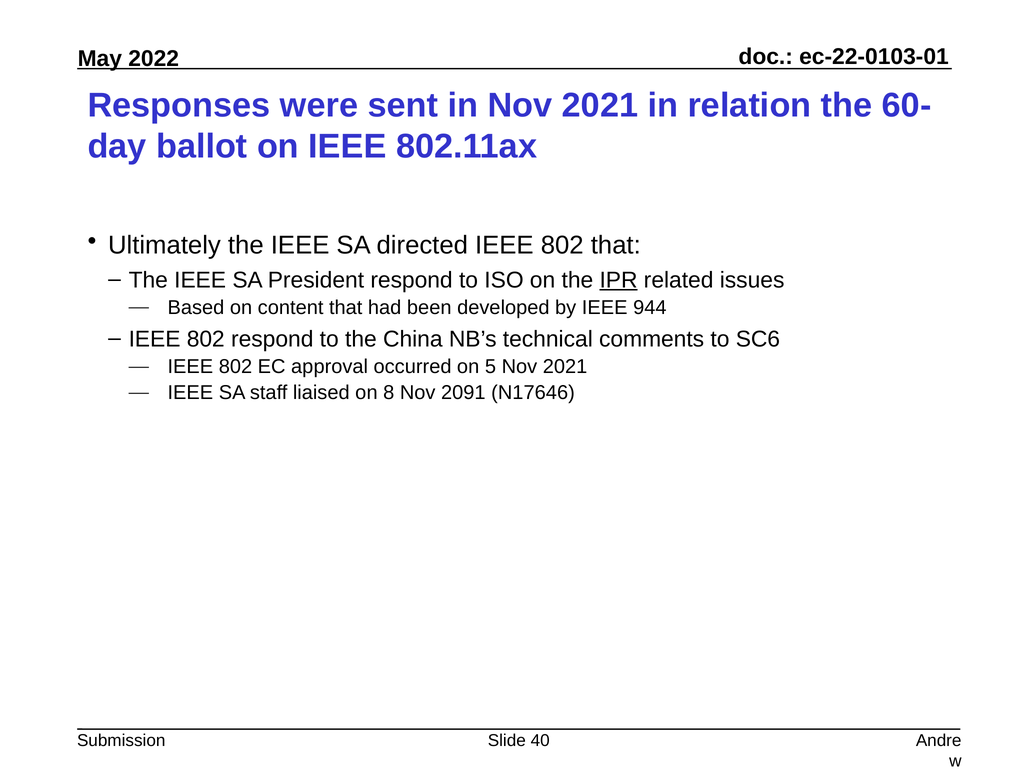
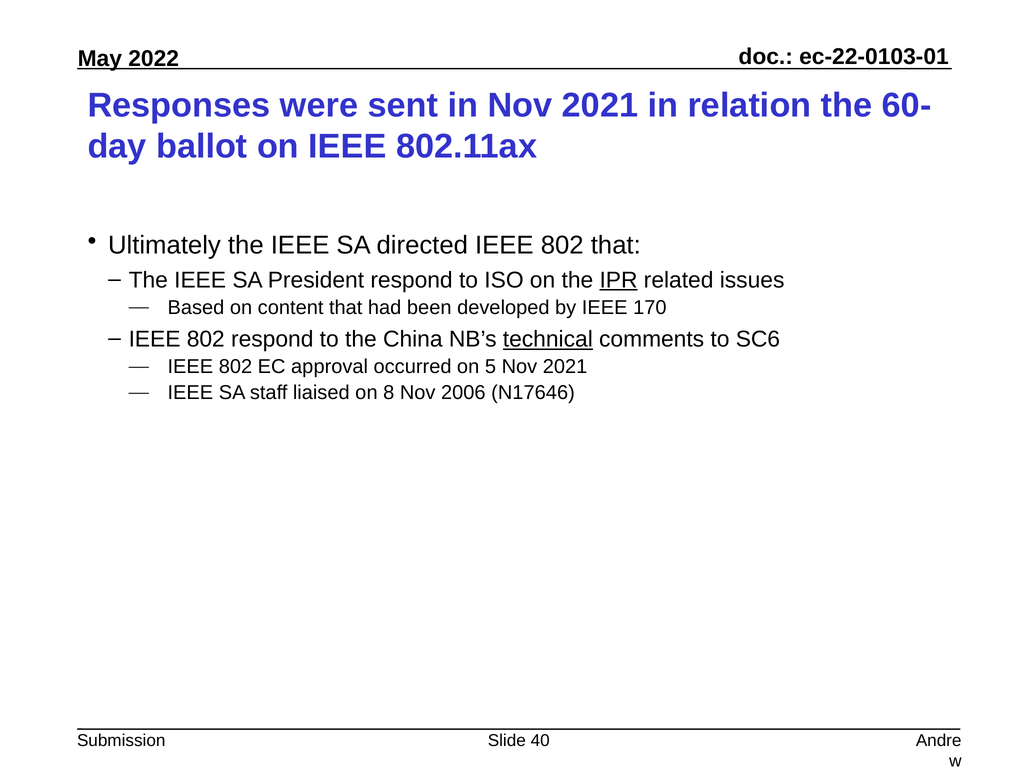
944: 944 -> 170 (650, 308)
technical underline: none -> present (548, 339)
2091: 2091 -> 2006 (463, 393)
